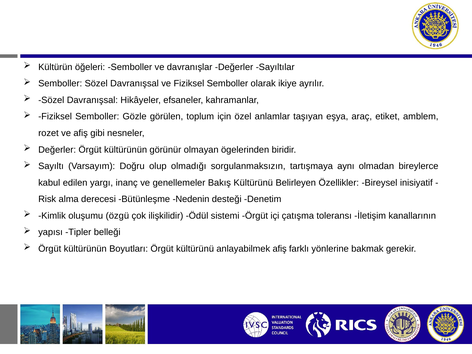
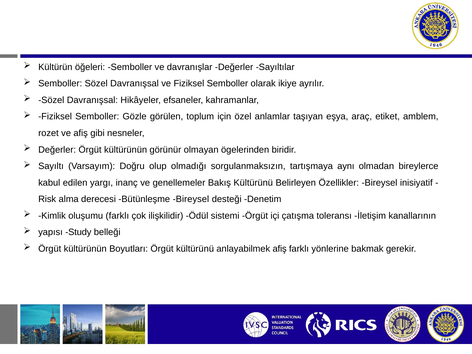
Bütünleşme Nedenin: Nedenin -> Bireysel (191, 199)
oluşumu özgü: özgü -> farklı (117, 216)
Tipler: Tipler -> Study (78, 232)
